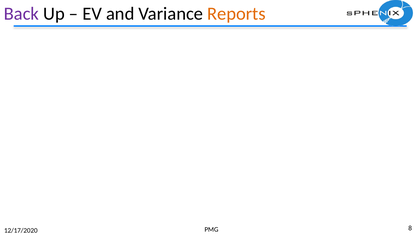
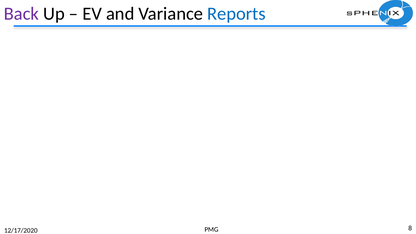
Reports colour: orange -> blue (236, 14)
